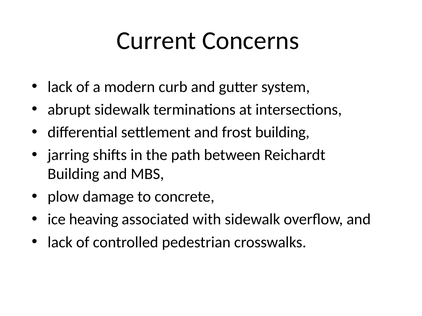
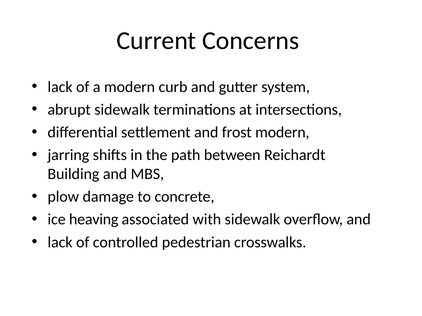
frost building: building -> modern (282, 133)
